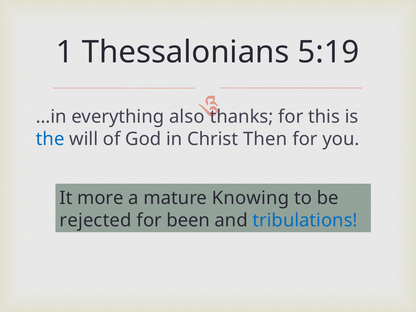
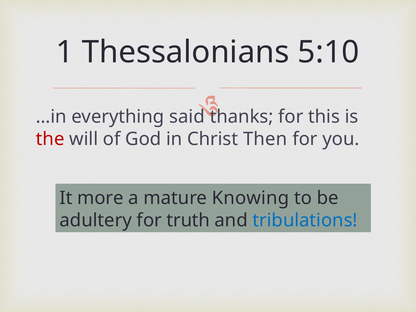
5:19: 5:19 -> 5:10 (328, 52)
also: also -> said (187, 117)
the colour: blue -> red (50, 139)
rejected: rejected -> adultery (96, 220)
been: been -> truth (188, 220)
